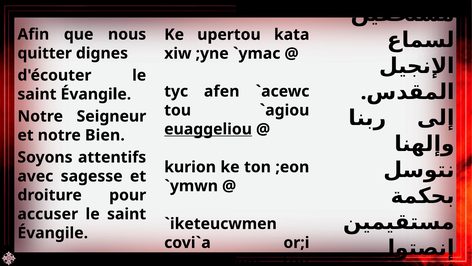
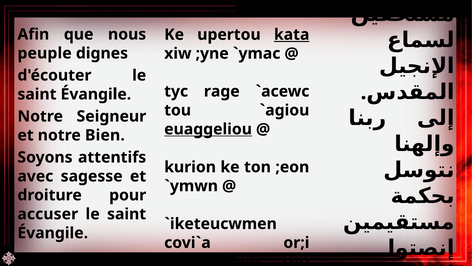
kata underline: none -> present (292, 35)
quitter: quitter -> peuple (45, 53)
afen: afen -> rage (222, 91)
